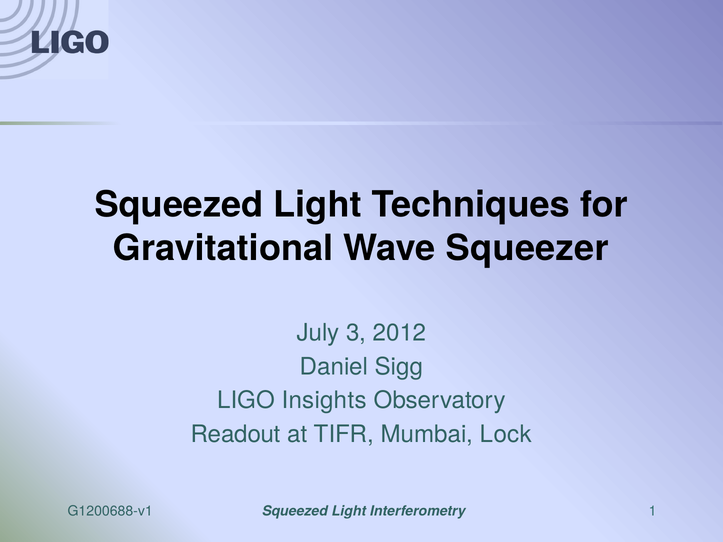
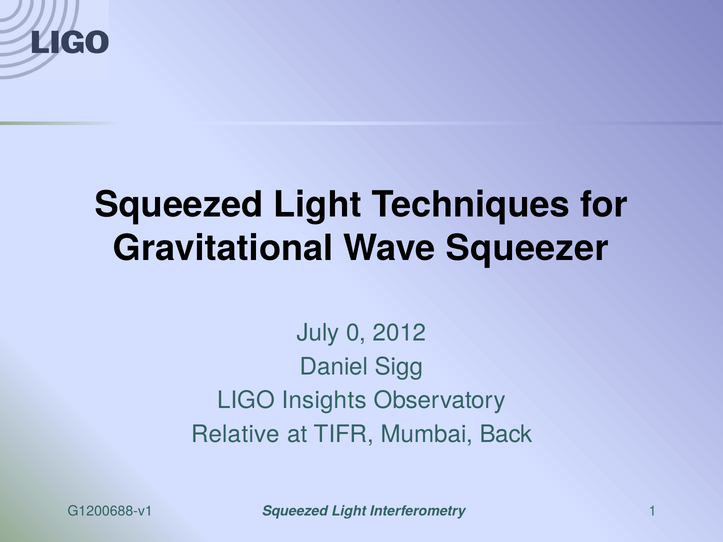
3: 3 -> 0 (356, 333)
Readout: Readout -> Relative (235, 434)
Lock: Lock -> Back (506, 434)
